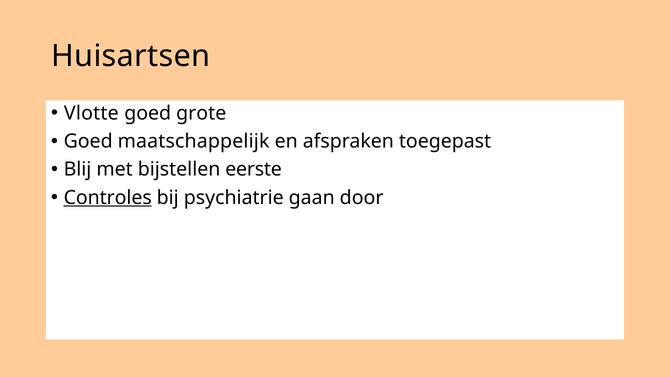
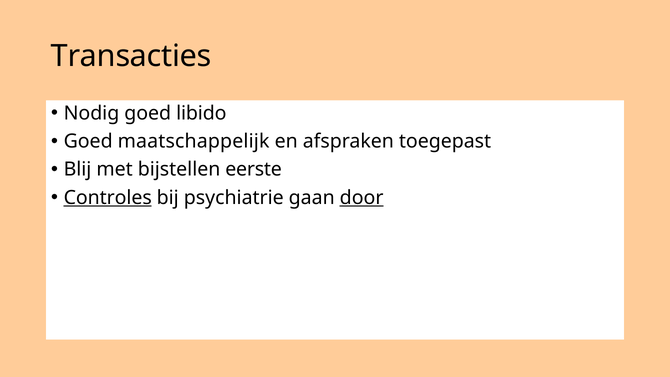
Huisartsen: Huisartsen -> Transacties (131, 56)
Vlotte: Vlotte -> Nodig (91, 113)
grote: grote -> libido (201, 113)
door underline: none -> present (362, 198)
